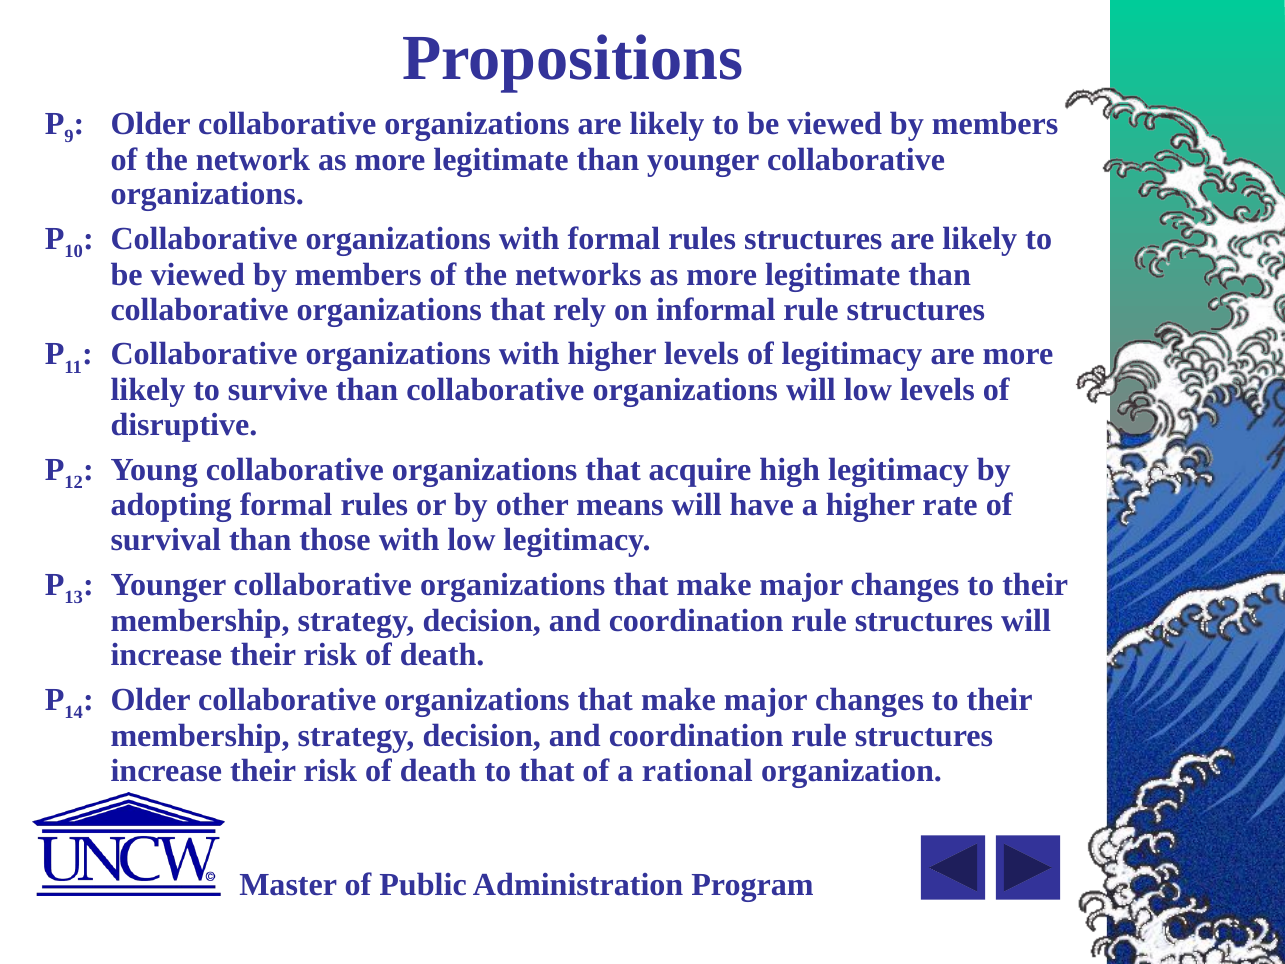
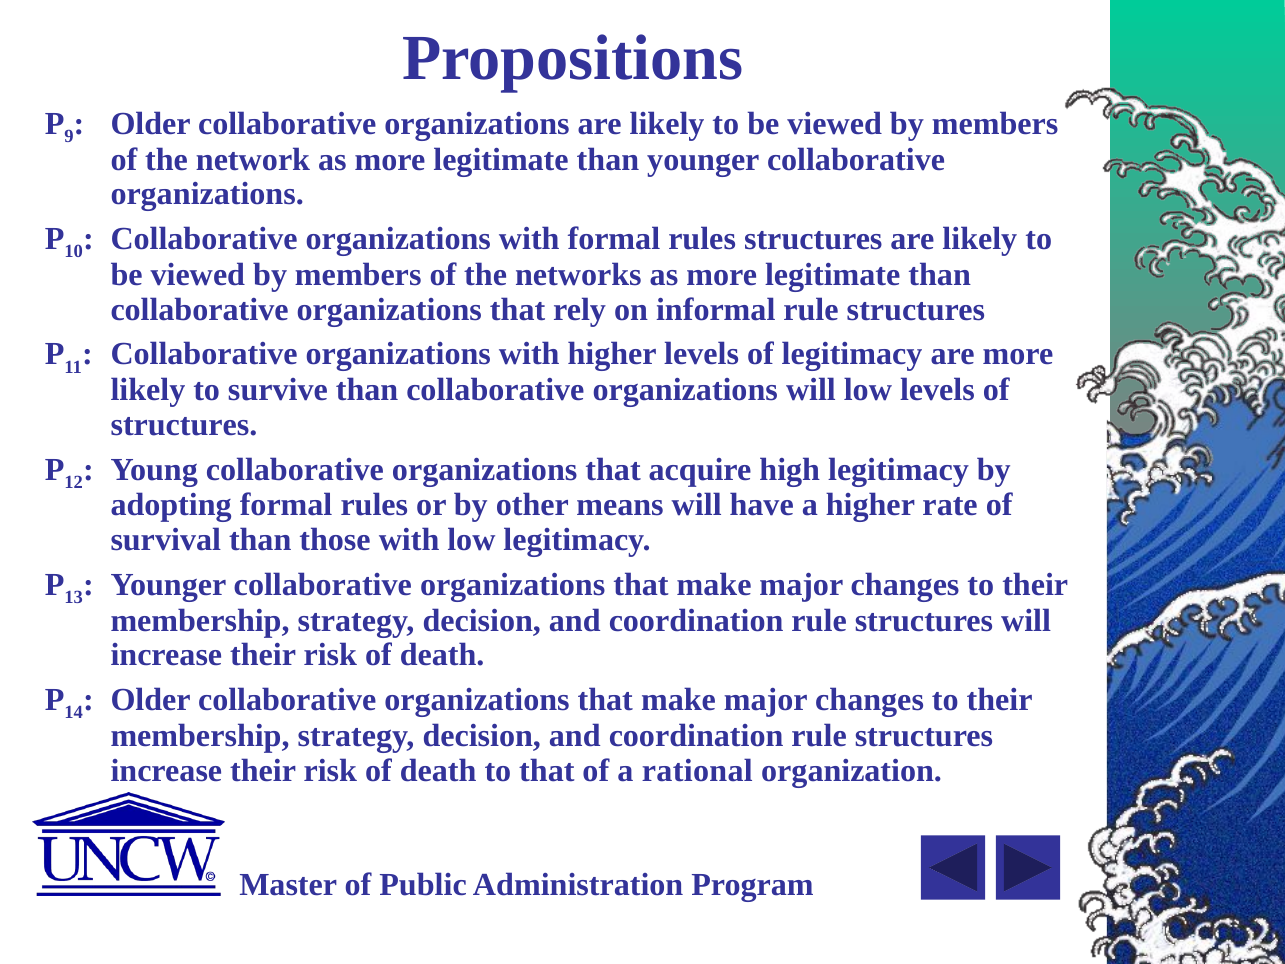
disruptive: disruptive -> structures (184, 425)
